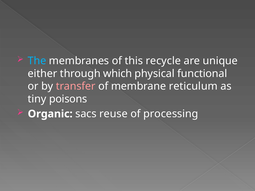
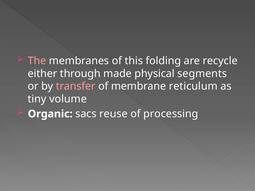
The colour: light blue -> pink (37, 61)
recycle: recycle -> folding (163, 61)
unique: unique -> recycle (220, 61)
which: which -> made (118, 74)
functional: functional -> segments (202, 74)
poisons: poisons -> volume (68, 99)
